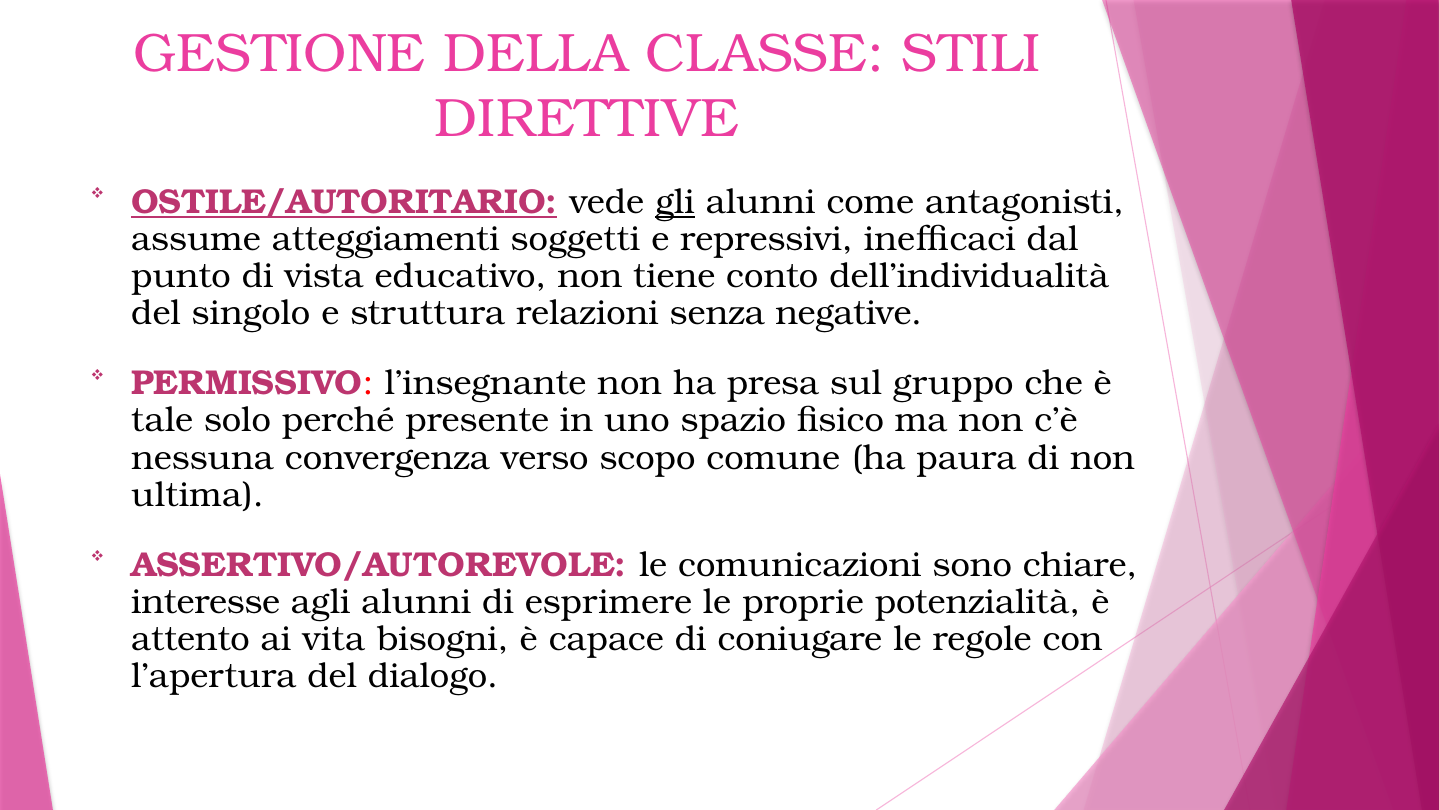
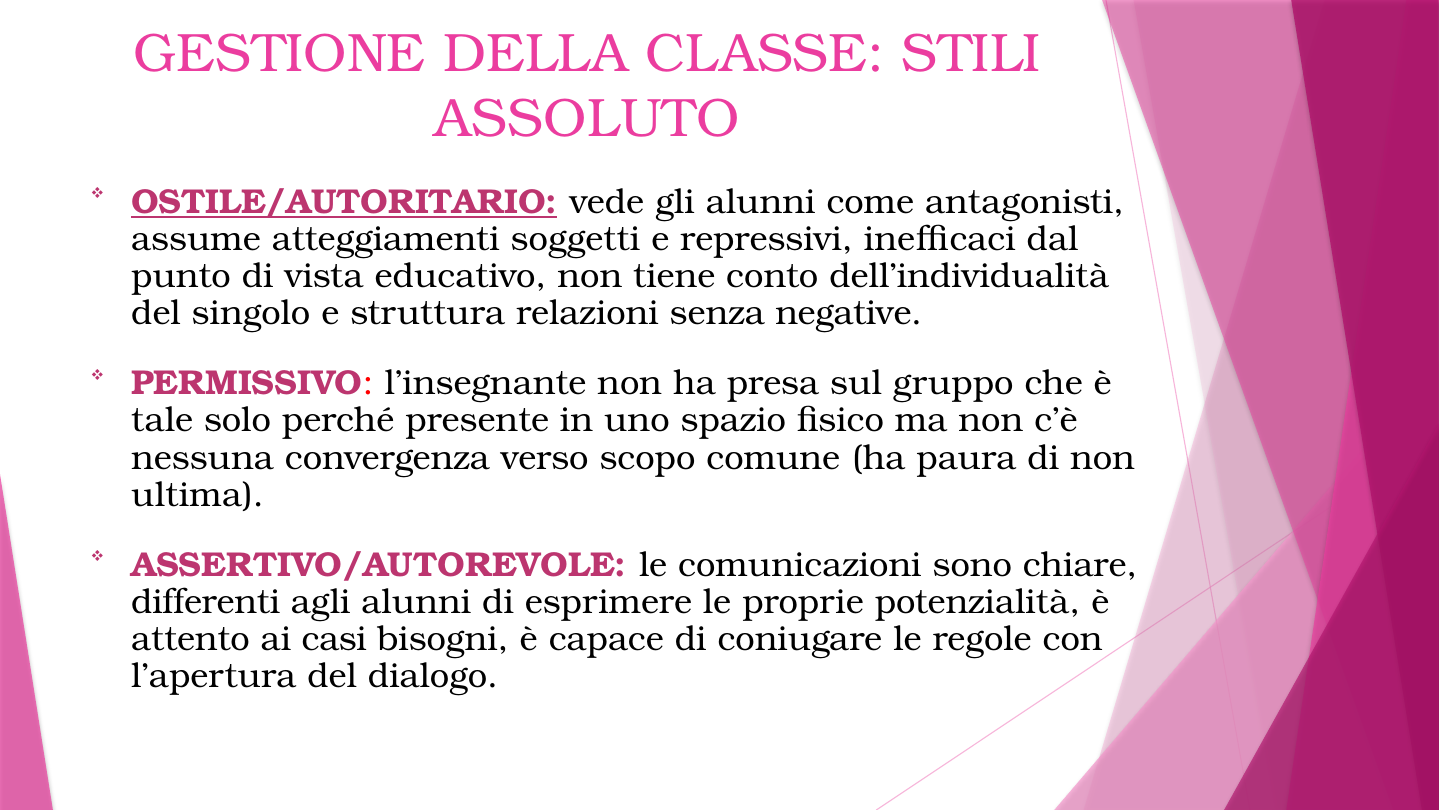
DIRETTIVE: DIRETTIVE -> ASSOLUTO (587, 119)
gli underline: present -> none (675, 202)
interesse: interesse -> differenti (206, 602)
vita: vita -> casi (334, 639)
